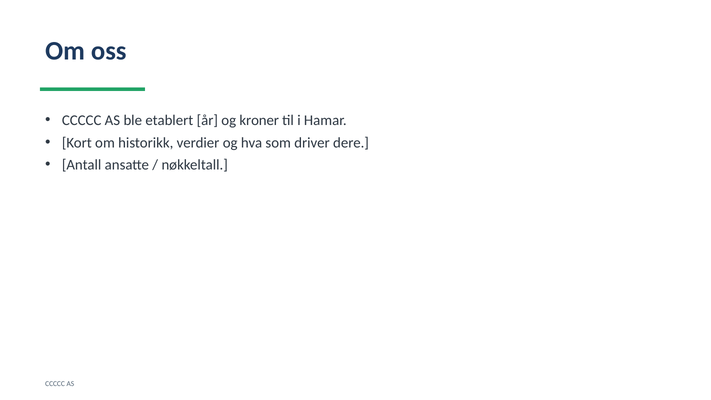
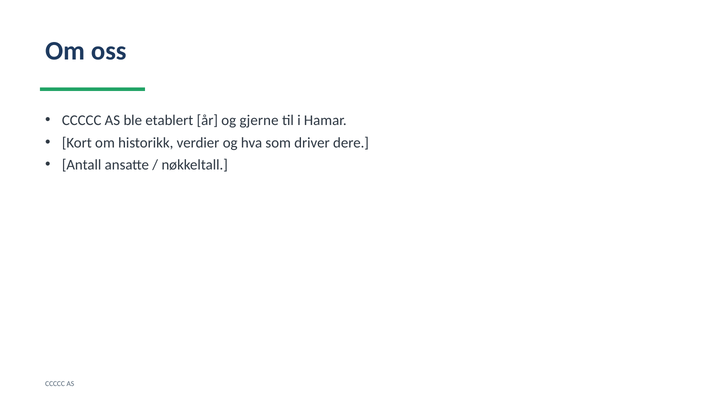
kroner: kroner -> gjerne (259, 120)
